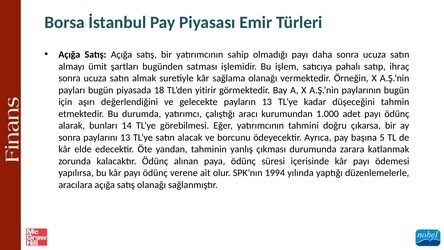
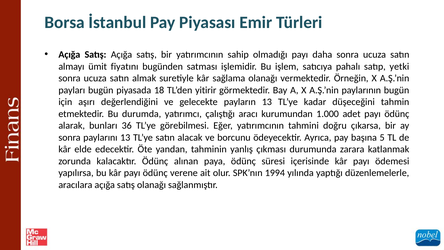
şartları: şartları -> fiyatını (125, 66)
ihraç: ihraç -> yetki (399, 66)
14: 14 -> 36 (127, 126)
